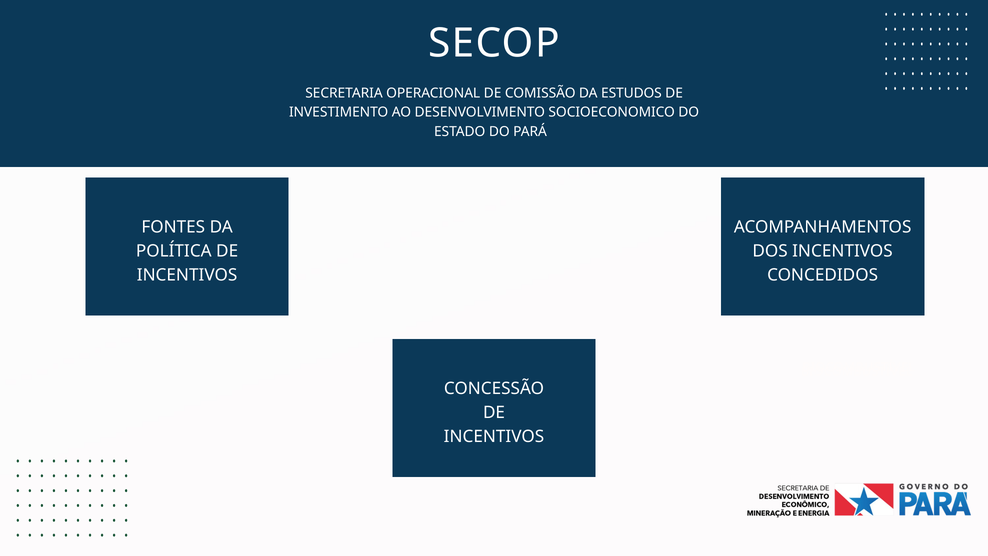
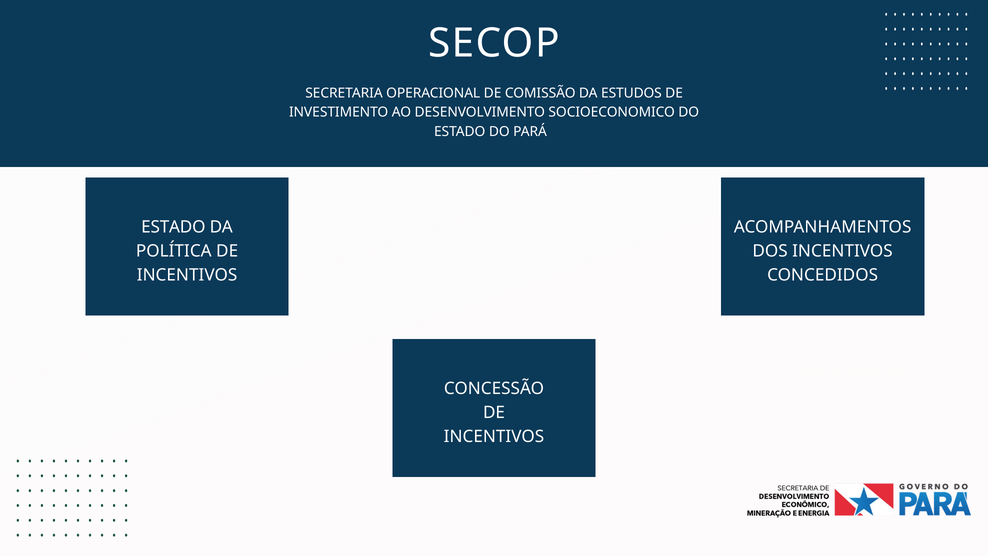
FONTES: FONTES -> ESTADO (173, 227)
